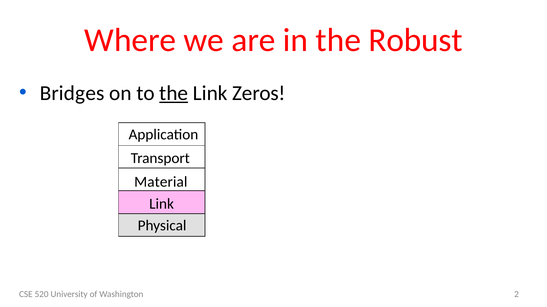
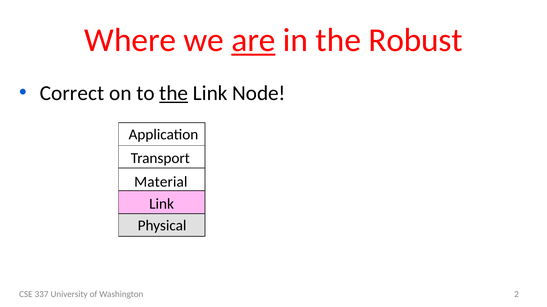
are underline: none -> present (253, 40)
Bridges: Bridges -> Correct (72, 93)
Zeros: Zeros -> Node (259, 93)
520: 520 -> 337 (42, 295)
